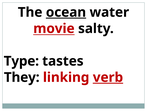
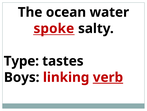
ocean underline: present -> none (66, 12)
movie: movie -> spoke (54, 28)
They: They -> Boys (22, 77)
